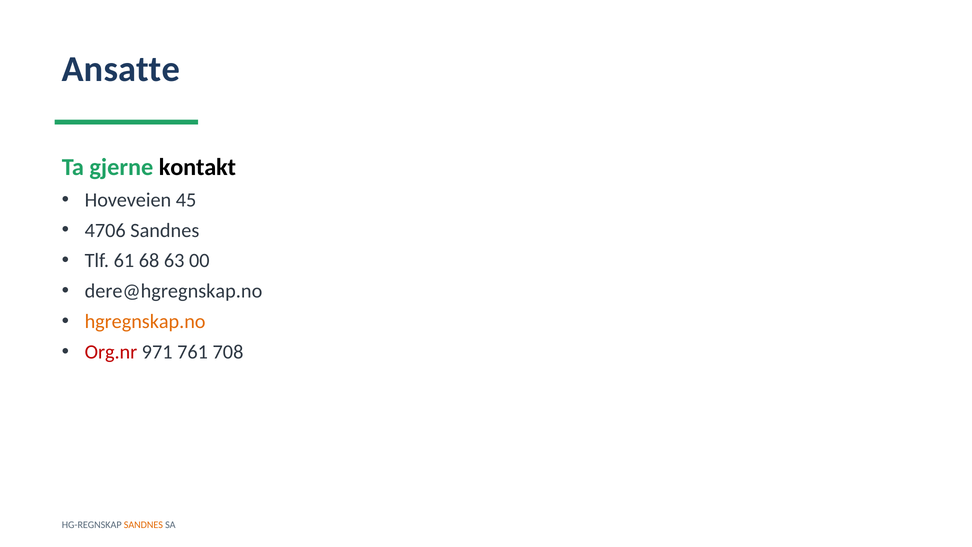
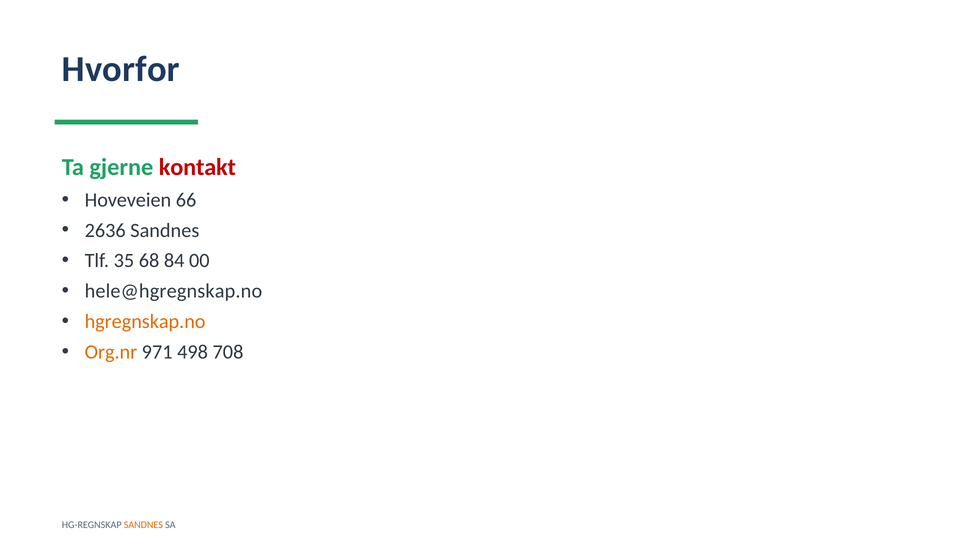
Ansatte: Ansatte -> Hvorfor (121, 69)
kontakt colour: black -> red (197, 167)
45: 45 -> 66 (186, 200)
4706: 4706 -> 2636 (105, 230)
61: 61 -> 35 (124, 261)
63: 63 -> 84 (174, 261)
dere@hgregnskap.no: dere@hgregnskap.no -> hele@hgregnskap.no (173, 291)
Org.nr colour: red -> orange (111, 352)
761: 761 -> 498 (193, 352)
